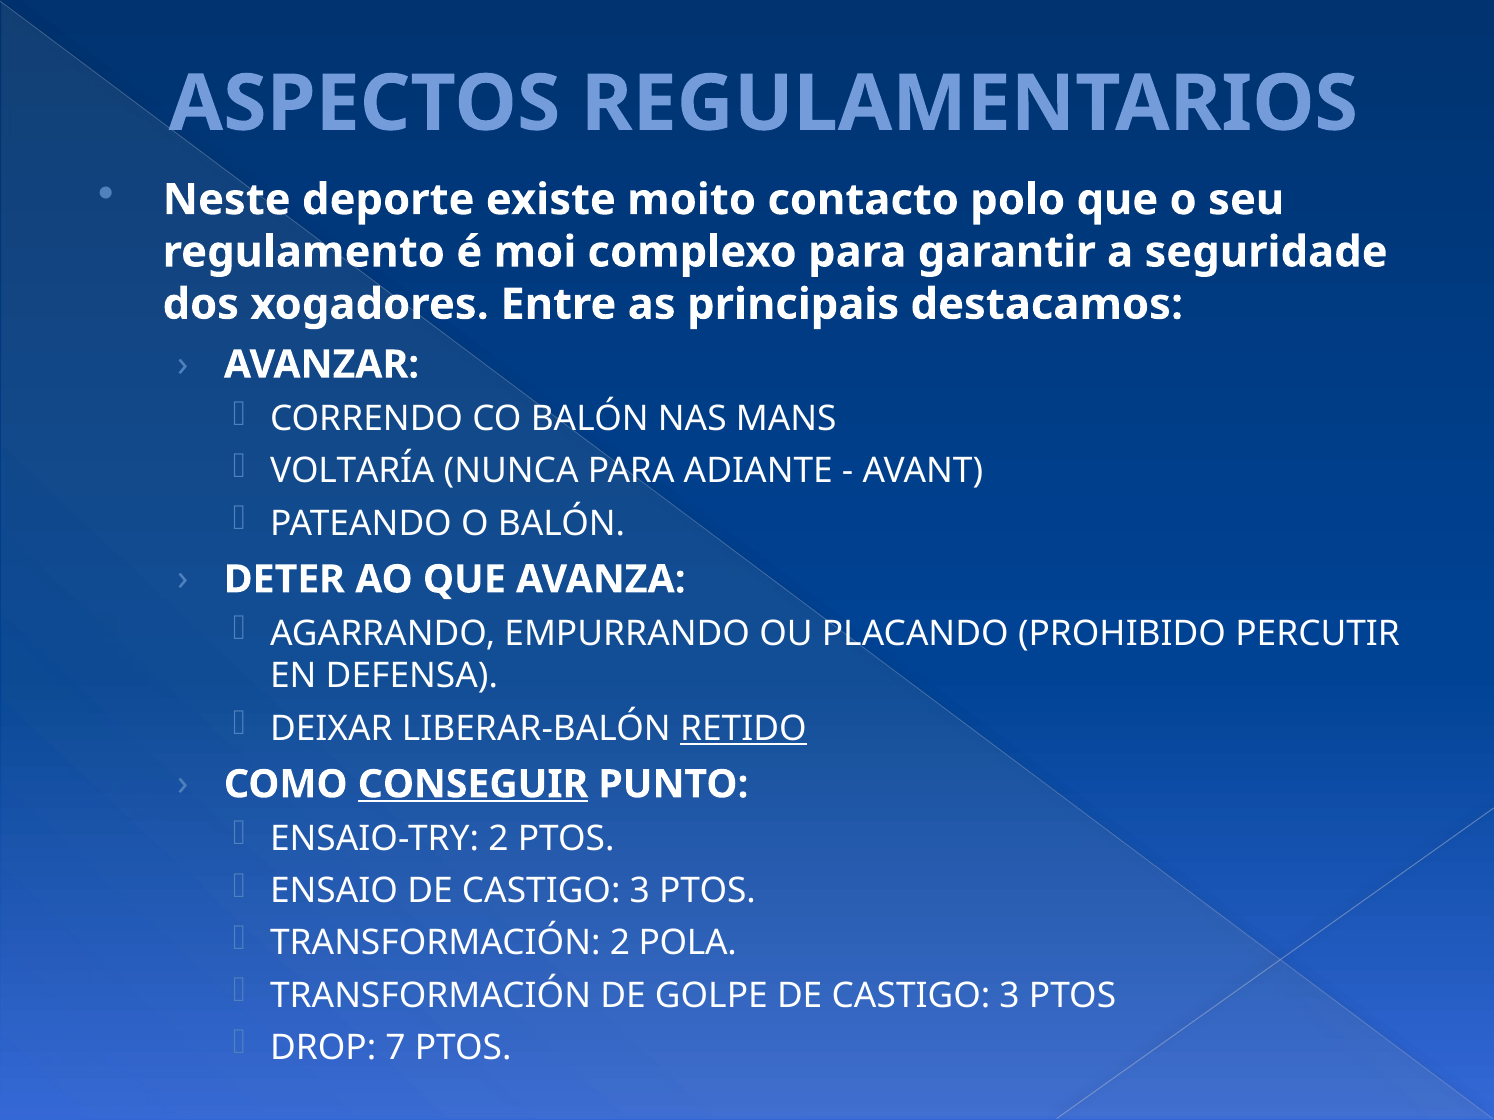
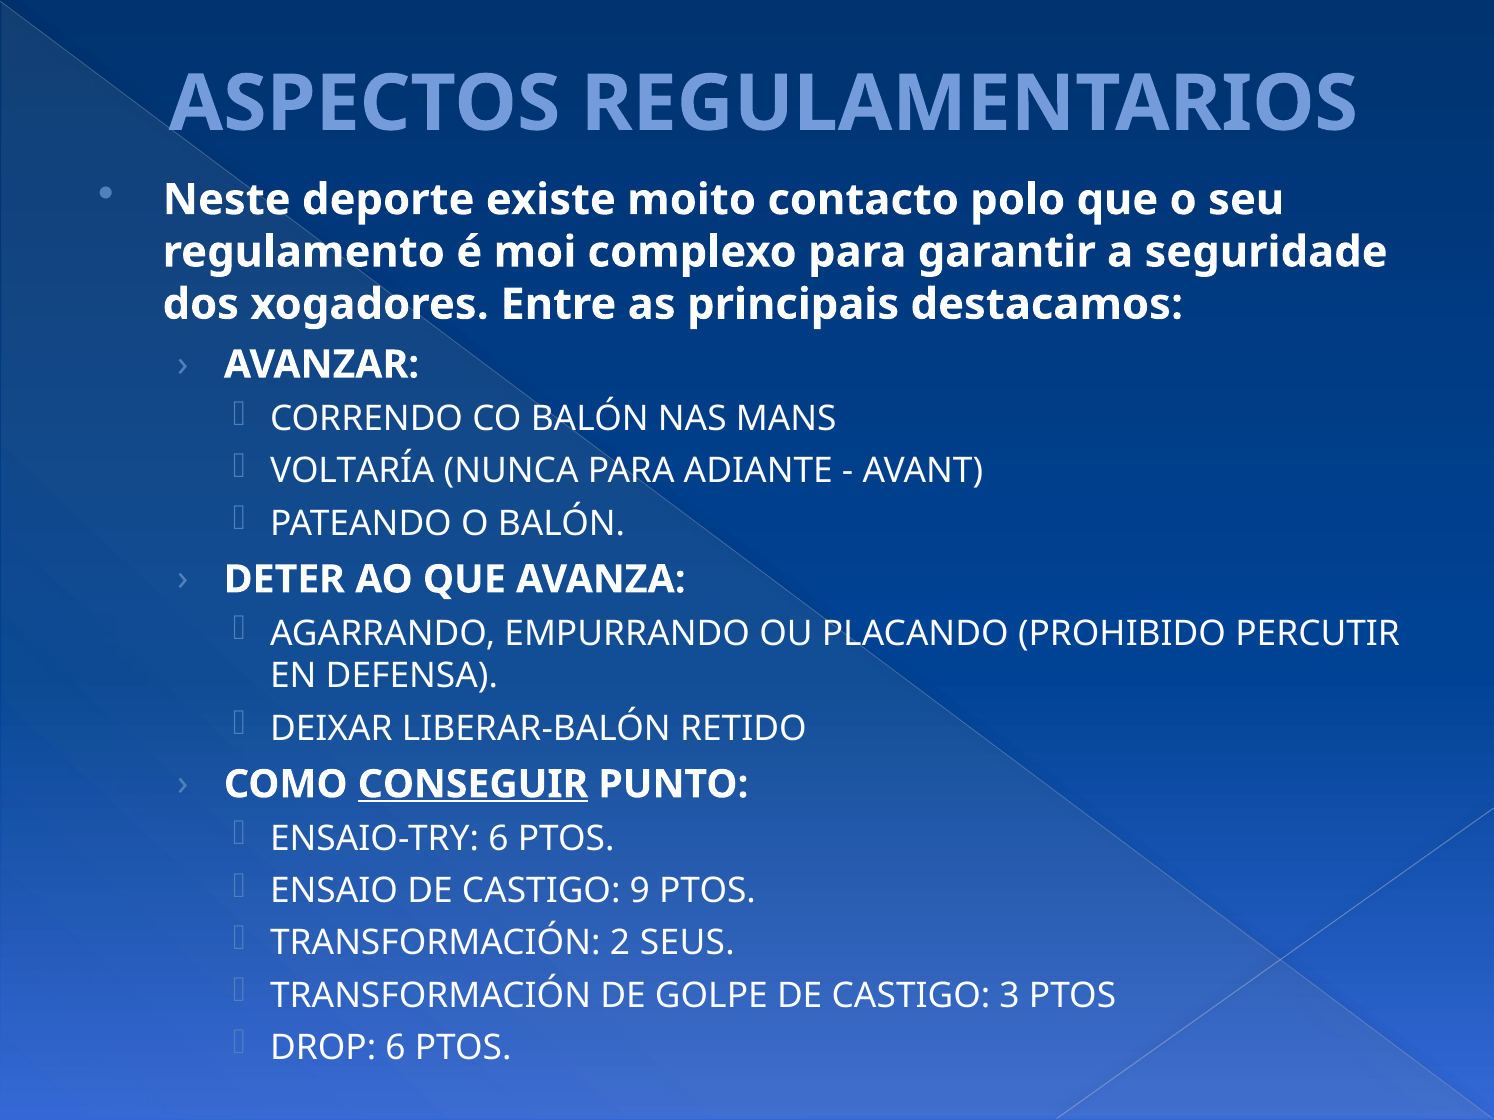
RETIDO underline: present -> none (743, 729)
ENSAIO-TRY 2: 2 -> 6 (498, 839)
ENSAIO DE CASTIGO 3: 3 -> 9 (640, 891)
POLA: POLA -> SEUS (687, 944)
DROP 7: 7 -> 6 (396, 1048)
